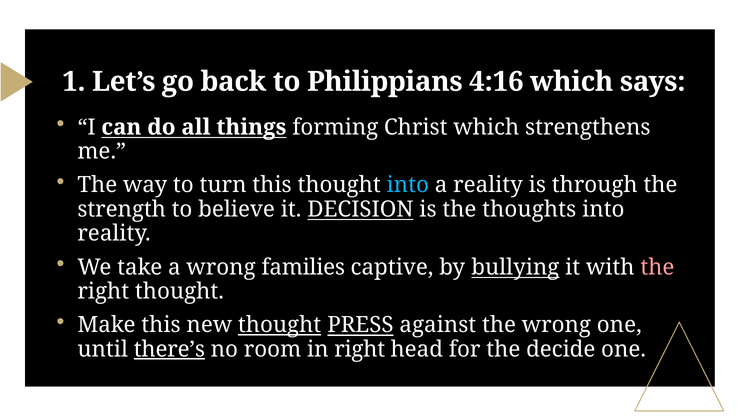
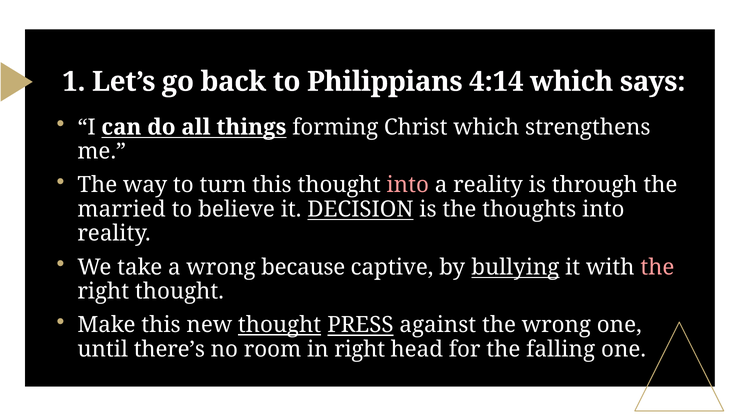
4:16: 4:16 -> 4:14 (496, 82)
into colour: light blue -> pink (408, 185)
strength: strength -> married (122, 209)
families: families -> because (303, 267)
there’s underline: present -> none (169, 349)
decide: decide -> falling (561, 349)
